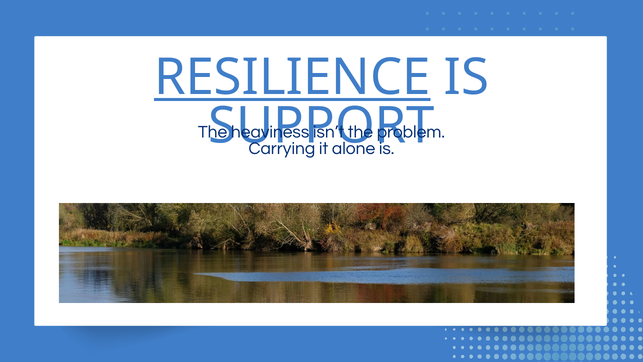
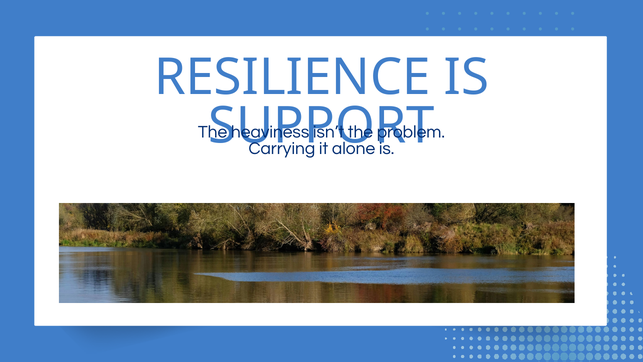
RESILIENCE underline: present -> none (292, 77)
